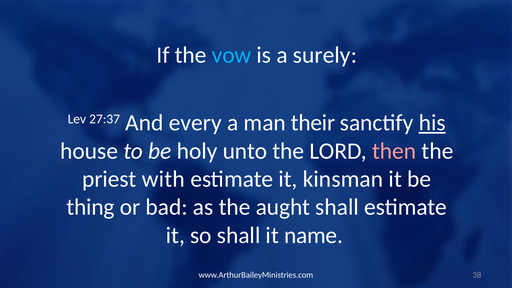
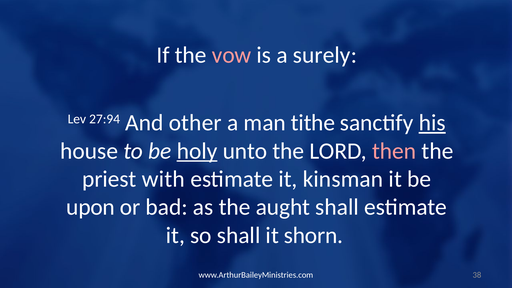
vow colour: light blue -> pink (232, 55)
27:37: 27:37 -> 27:94 (105, 119)
every: every -> other (195, 123)
their: their -> tithe (313, 123)
holy underline: none -> present (197, 151)
thing: thing -> upon (91, 207)
name: name -> shorn (313, 235)
